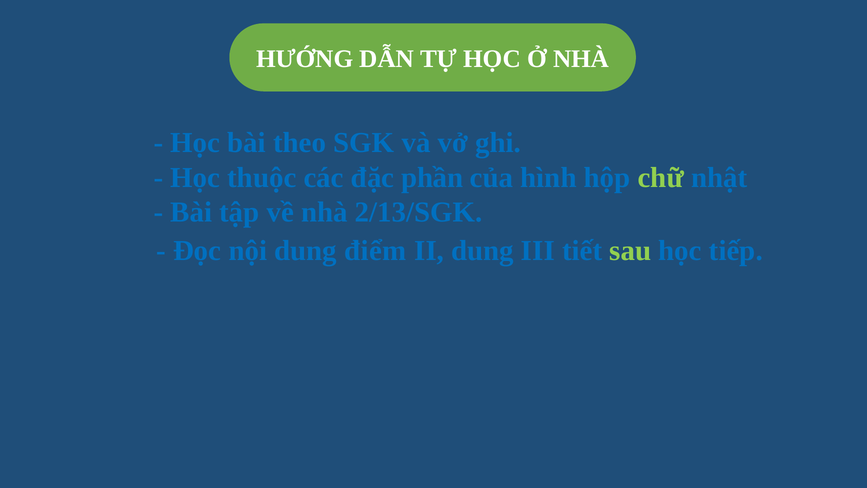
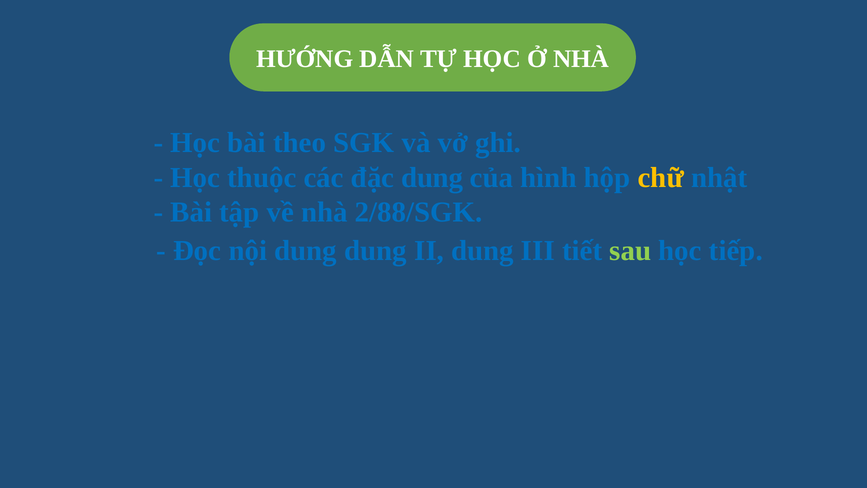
đặc phần: phần -> dung (432, 177)
chữ colour: light green -> yellow (661, 177)
2/13/SGK: 2/13/SGK -> 2/88/SGK (419, 212)
dung điểm: điểm -> dung (375, 250)
